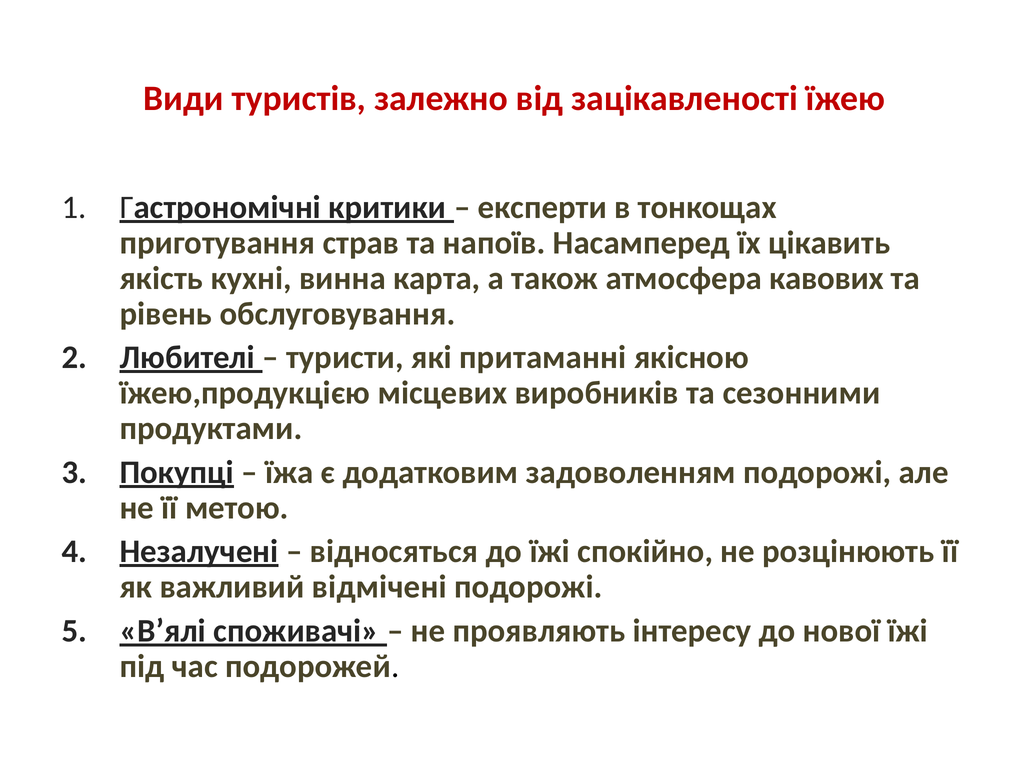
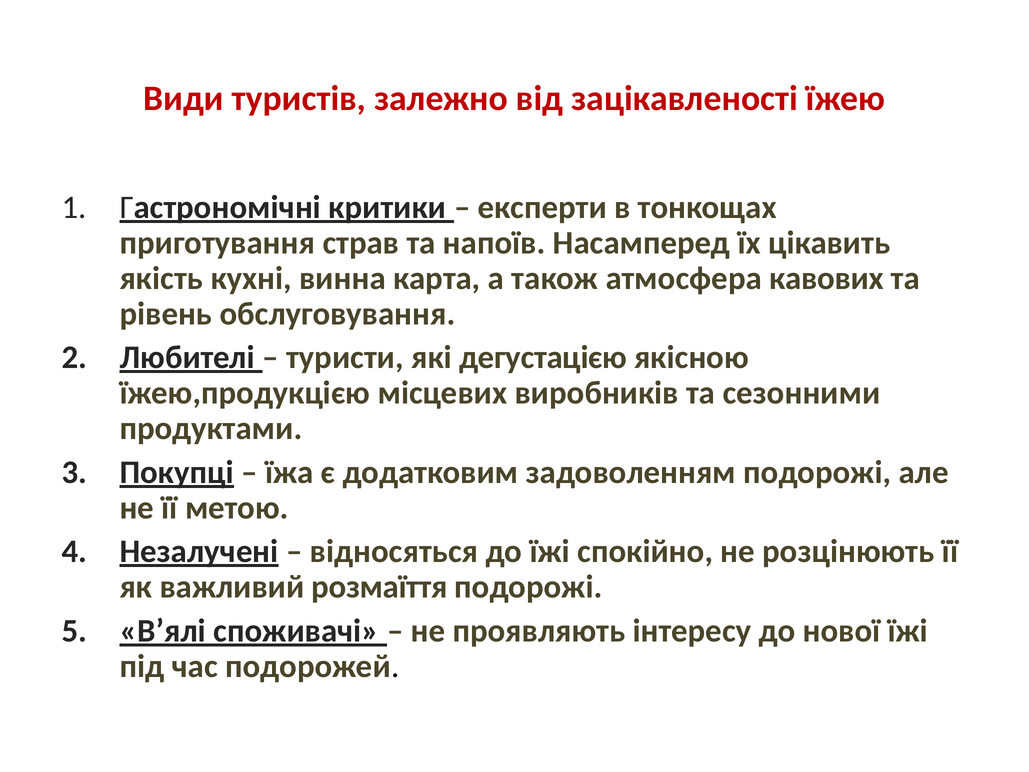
притаманні: притаманні -> дегустацією (543, 357)
відмічені: відмічені -> розмаїття (380, 587)
